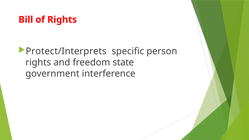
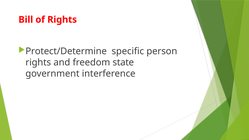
Protect/Interprets: Protect/Interprets -> Protect/Determine (66, 51)
